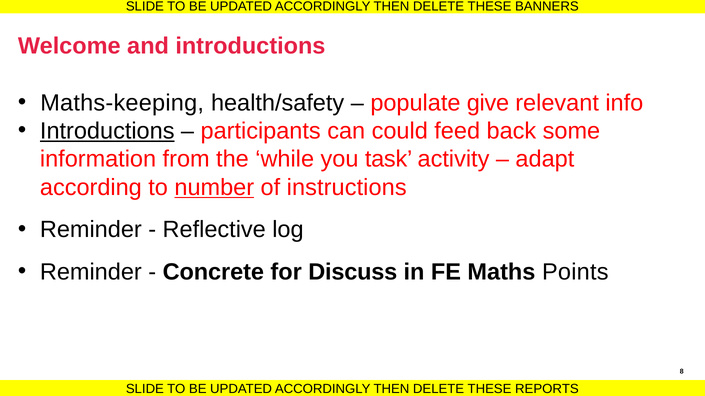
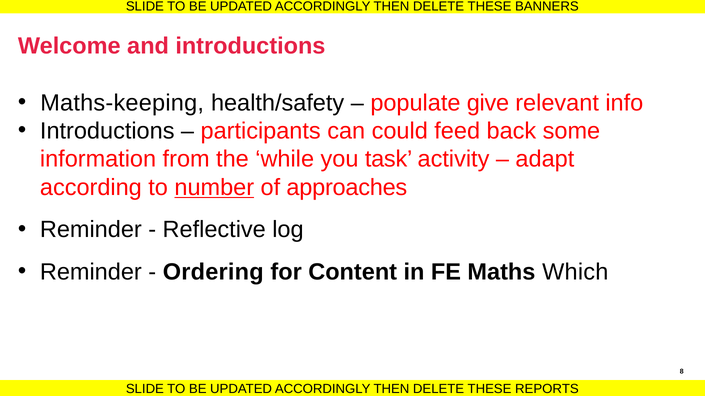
Introductions underline: present -> none (107, 131)
instructions: instructions -> approaches (347, 188)
Concrete: Concrete -> Ordering (213, 272)
Discuss: Discuss -> Content (353, 272)
Points: Points -> Which (575, 272)
